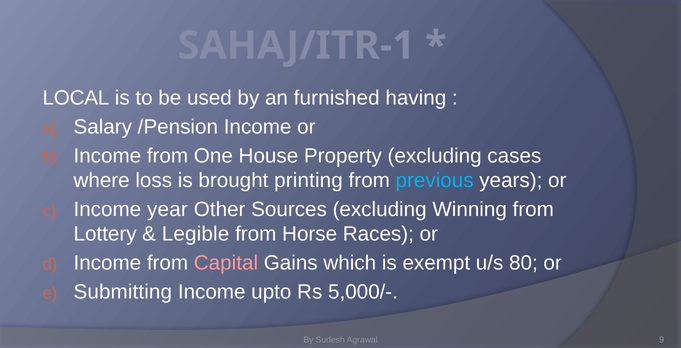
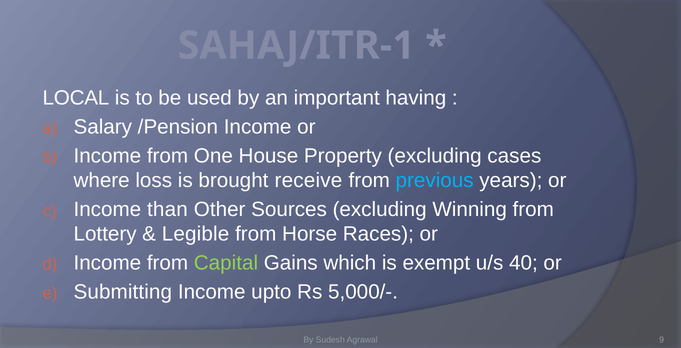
furnished: furnished -> important (337, 98)
printing: printing -> receive (308, 181)
year: year -> than (167, 210)
Capital colour: pink -> light green (226, 263)
80: 80 -> 40 (523, 263)
